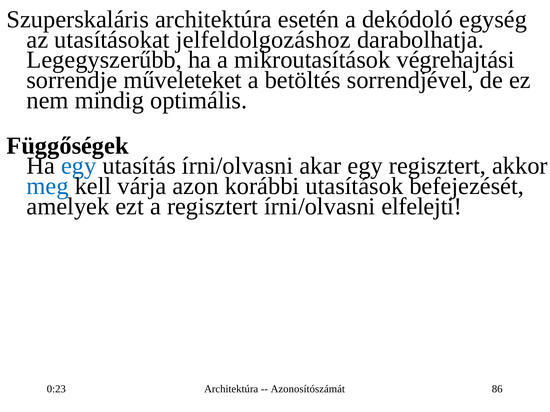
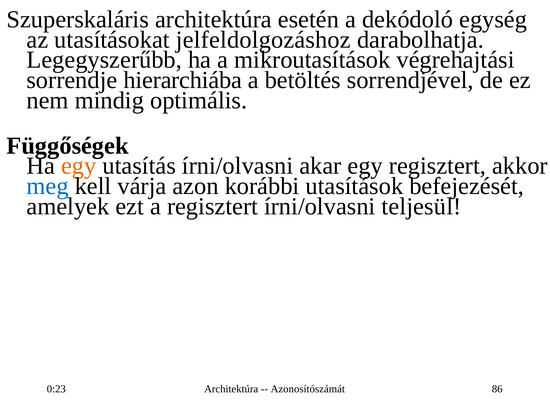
műveleteket: műveleteket -> hierarchiába (183, 80)
egy colour: blue -> orange (79, 166)
elfelejti: elfelejti -> teljesül (421, 207)
